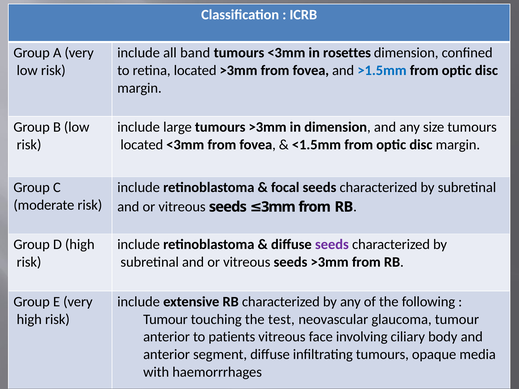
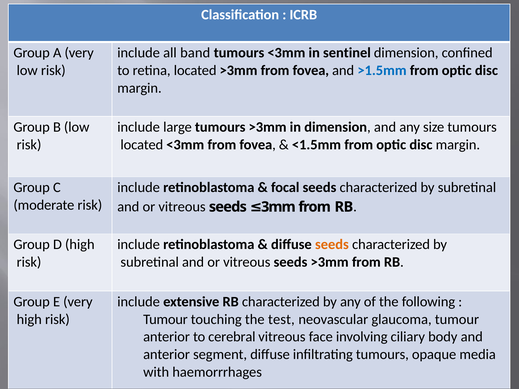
rosettes: rosettes -> sentinel (347, 53)
seeds colour: purple -> orange (332, 245)
patients: patients -> cerebral (232, 337)
